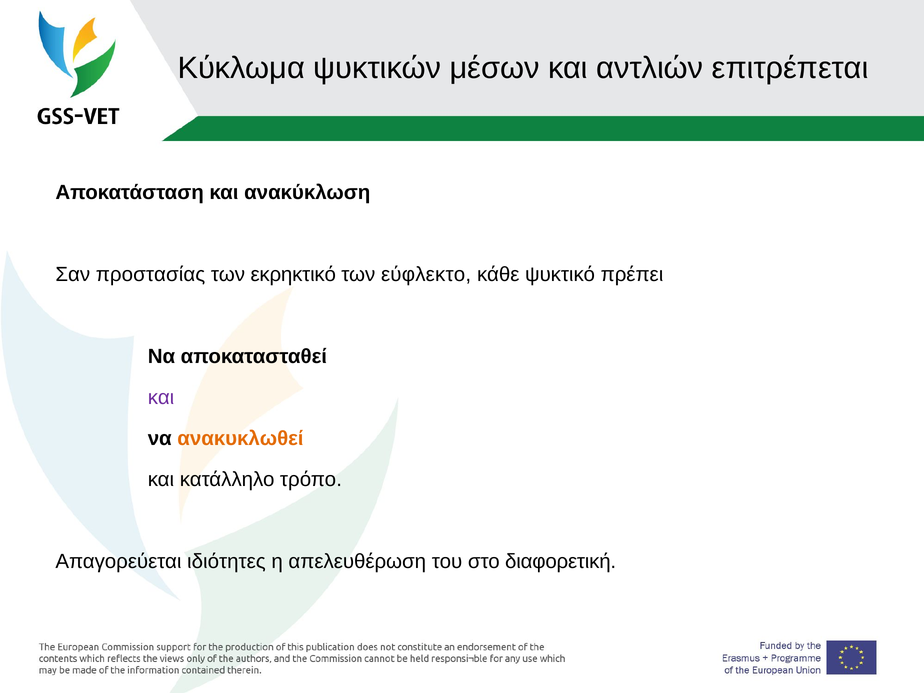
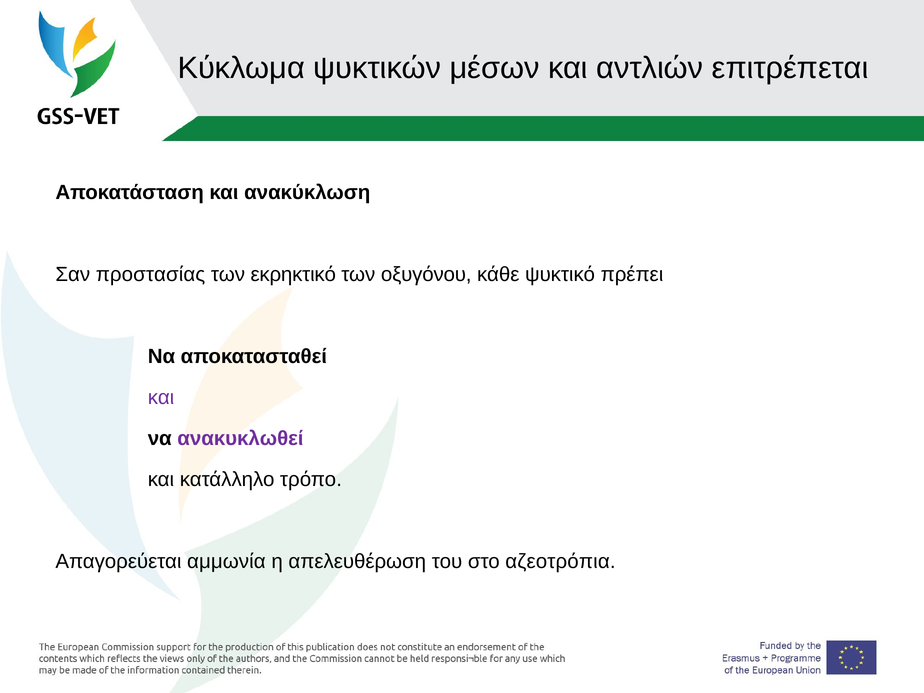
εύφλεκτο: εύφλεκτο -> οξυγόνου (426, 274)
ανακυκλωθεί colour: orange -> purple (240, 439)
ιδιότητες: ιδιότητες -> αμμωνία (226, 562)
διαφορετική: διαφορετική -> αζεοτρόπια (560, 562)
